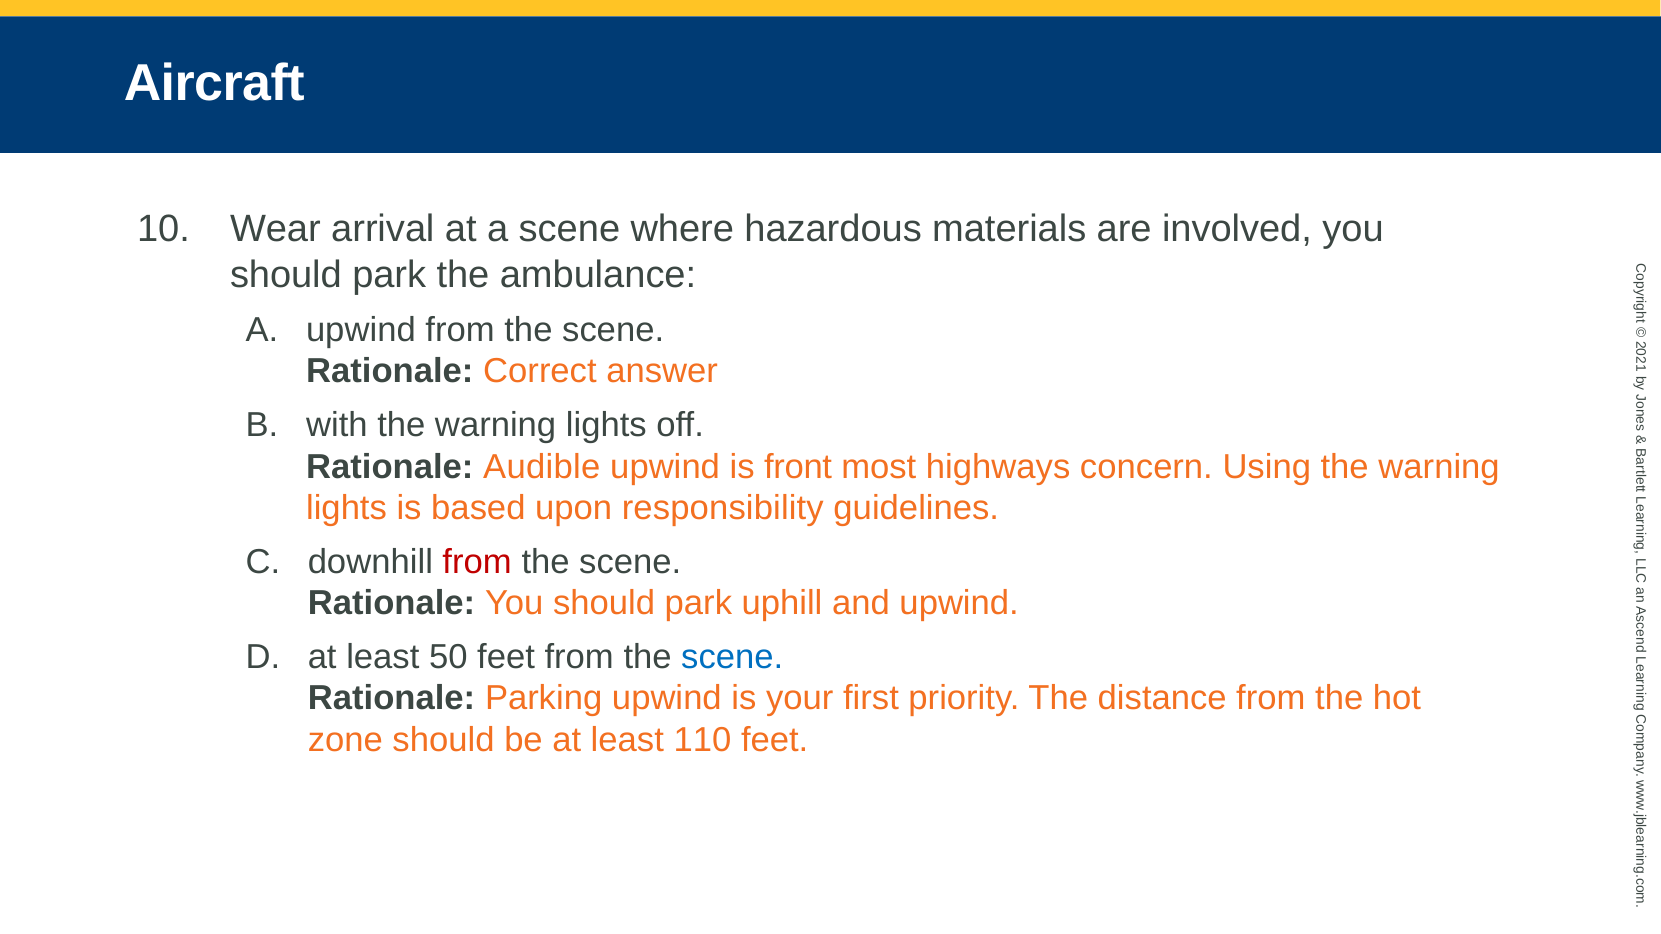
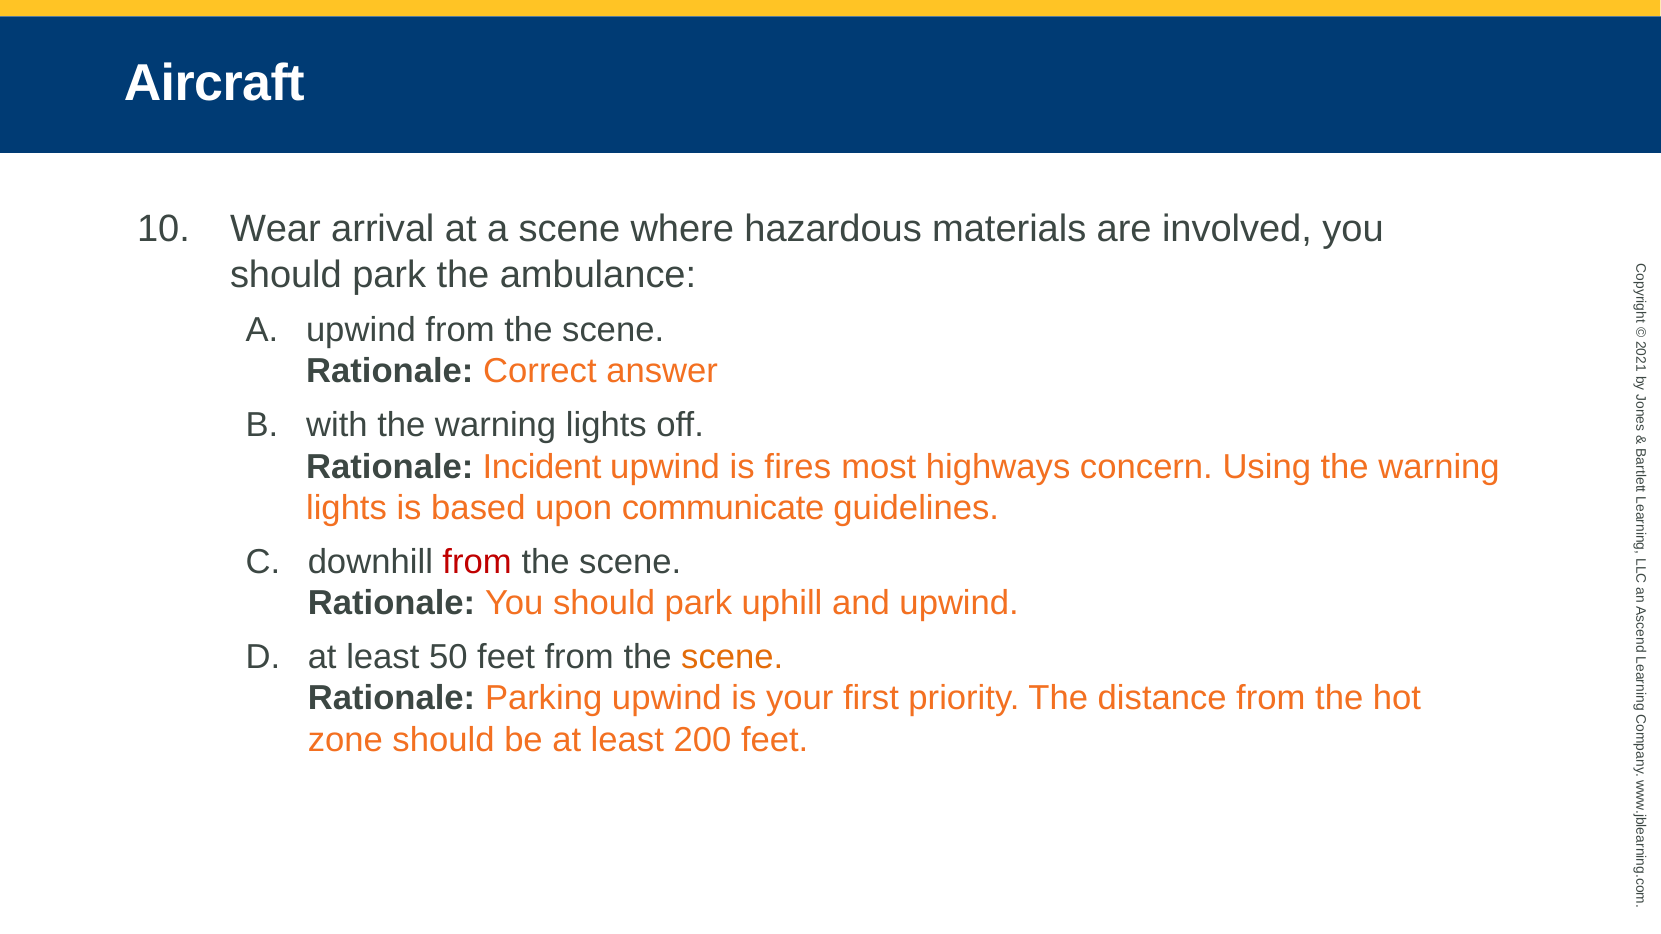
Audible: Audible -> Incident (542, 467)
front: front -> fires (798, 467)
responsibility: responsibility -> communicate (723, 508)
scene colour: blue -> orange (732, 657)
110: 110 -> 200 (703, 740)
